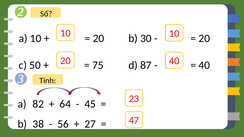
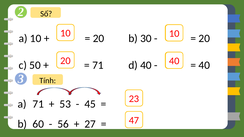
75: 75 -> 71 (98, 65)
d 87: 87 -> 40 (146, 65)
a 82: 82 -> 71 (38, 104)
64: 64 -> 53 (65, 104)
38: 38 -> 60 (38, 124)
